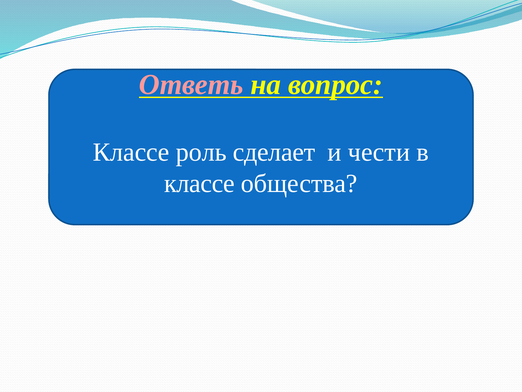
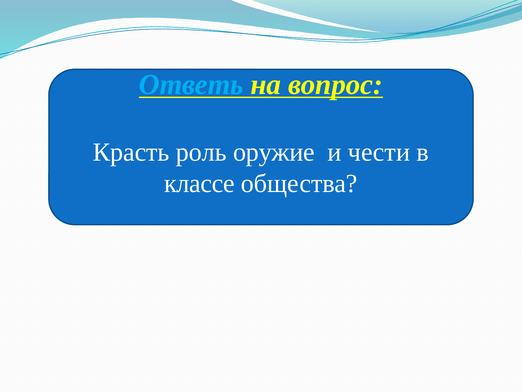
Ответь colour: pink -> light blue (191, 84)
Классе: Классе -> Красть (131, 152)
сделает: сделает -> оружие (274, 152)
